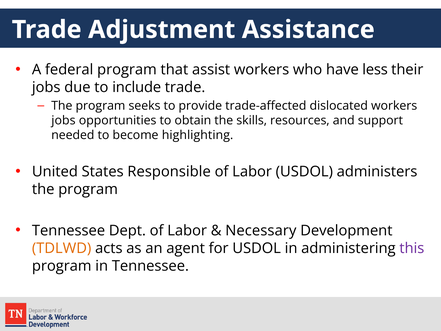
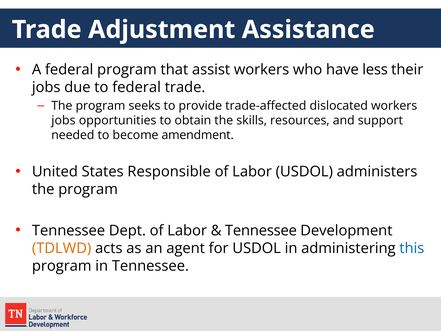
to include: include -> federal (137, 87)
highlighting: highlighting -> amendment (198, 135)
Necessary: Necessary -> Tennessee (261, 230)
this colour: purple -> blue (412, 248)
